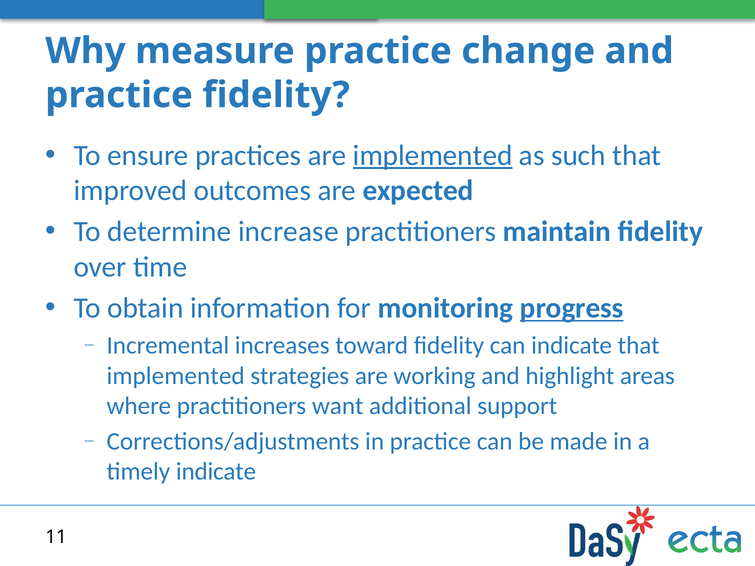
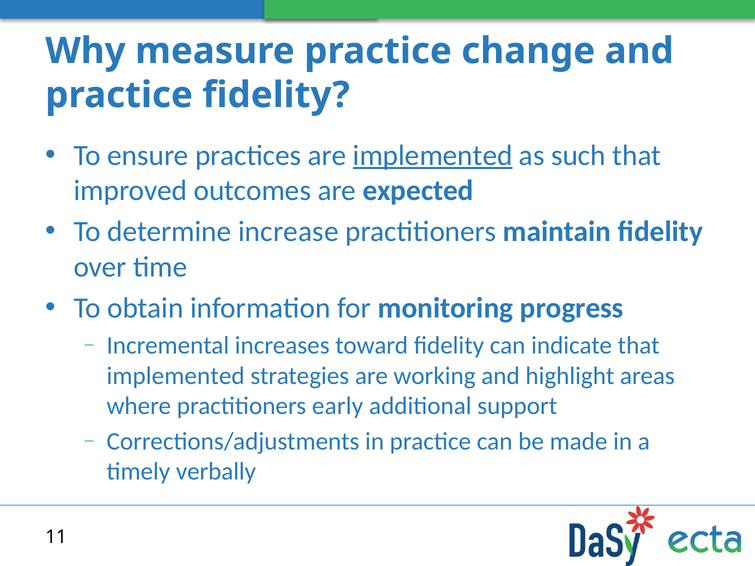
progress underline: present -> none (572, 308)
want: want -> early (338, 406)
timely indicate: indicate -> verbally (216, 472)
